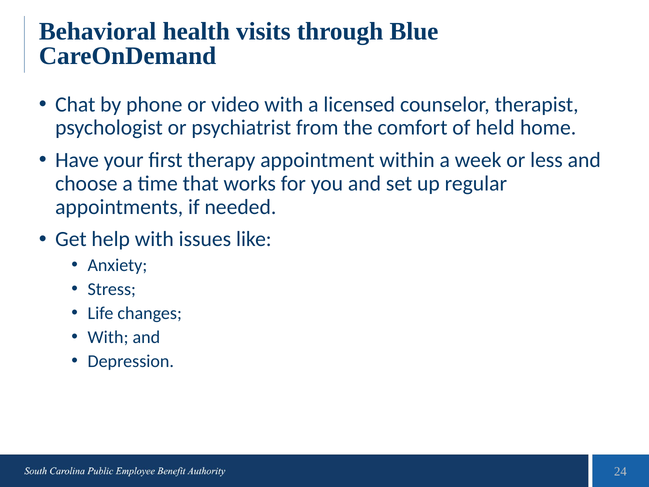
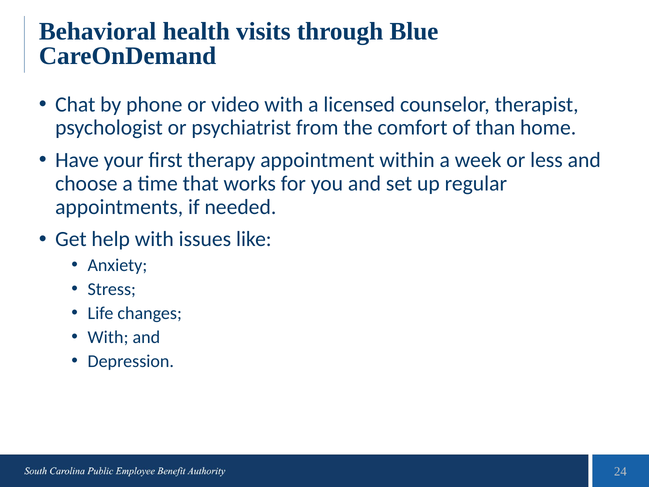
held: held -> than (495, 128)
